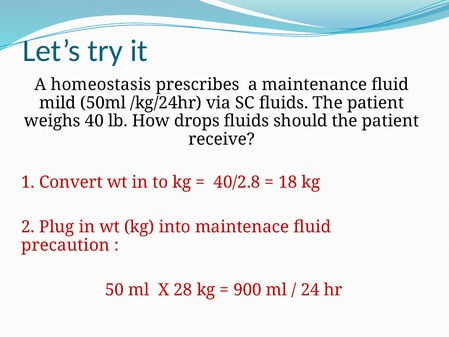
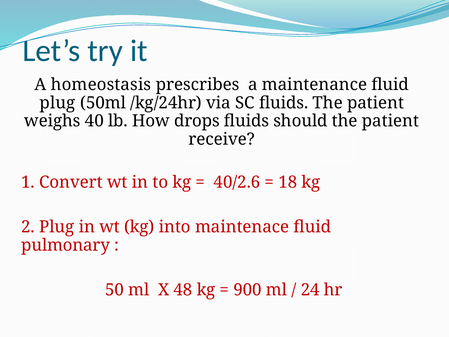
mild: mild -> plug (57, 103)
40/2.8: 40/2.8 -> 40/2.6 (237, 182)
precaution: precaution -> pulmonary (66, 245)
28: 28 -> 48 (183, 290)
